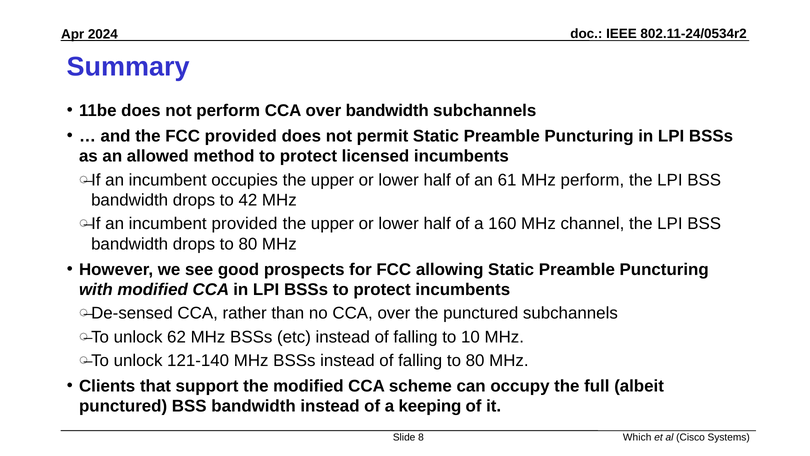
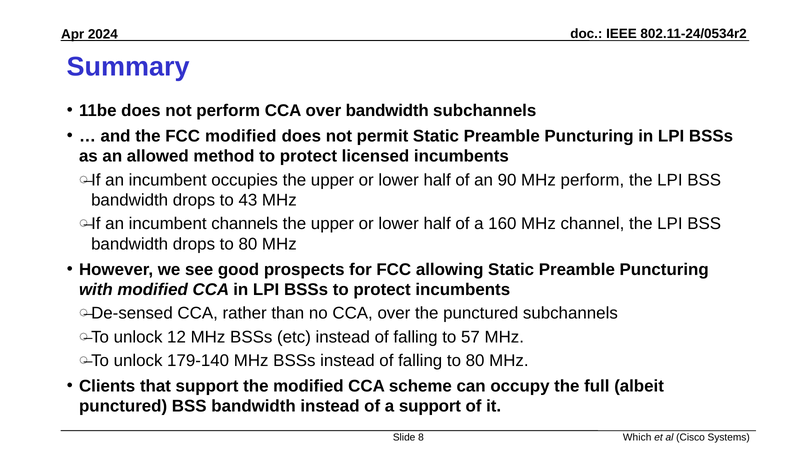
FCC provided: provided -> modified (241, 136)
61: 61 -> 90 (507, 180)
42: 42 -> 43 (248, 200)
incumbent provided: provided -> channels (245, 224)
62: 62 -> 12 (177, 337)
10: 10 -> 57 (470, 337)
121-140: 121-140 -> 179-140 (198, 360)
a keeping: keeping -> support (430, 406)
